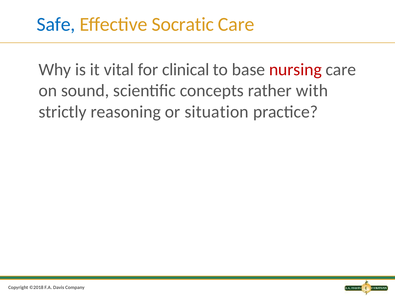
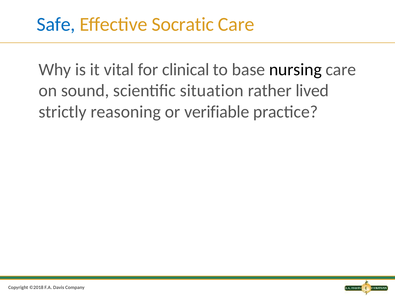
nursing colour: red -> black (295, 70)
concepts: concepts -> situation (212, 91)
with: with -> lived (312, 91)
situation: situation -> verifiable (217, 112)
